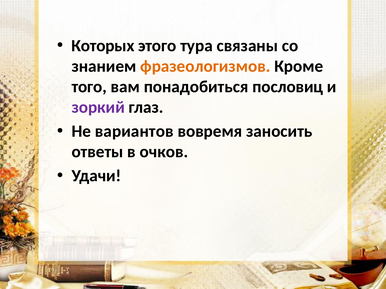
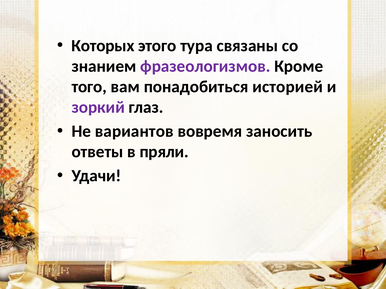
фразеологизмов colour: orange -> purple (205, 66)
пословиц: пословиц -> историей (288, 87)
очков: очков -> пряли (164, 152)
